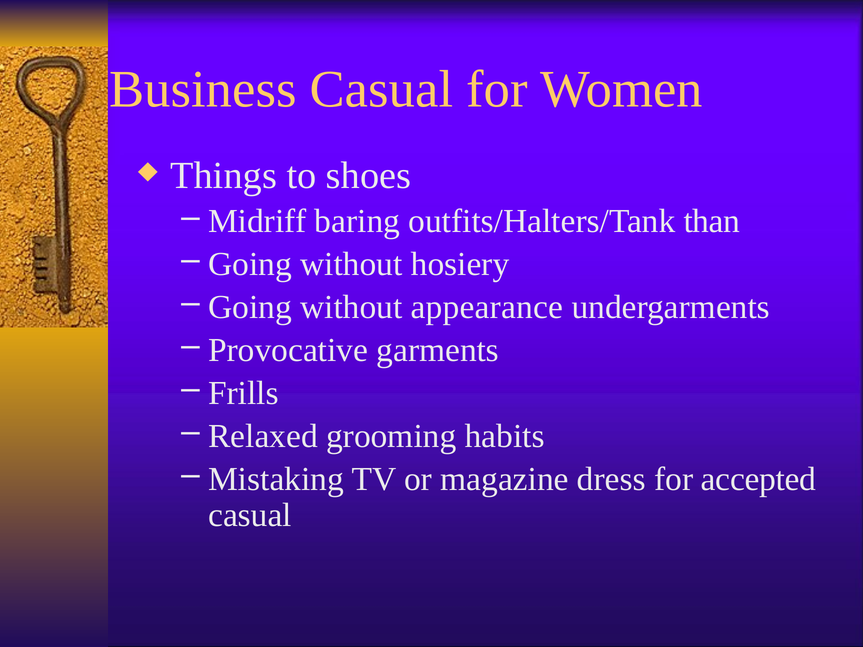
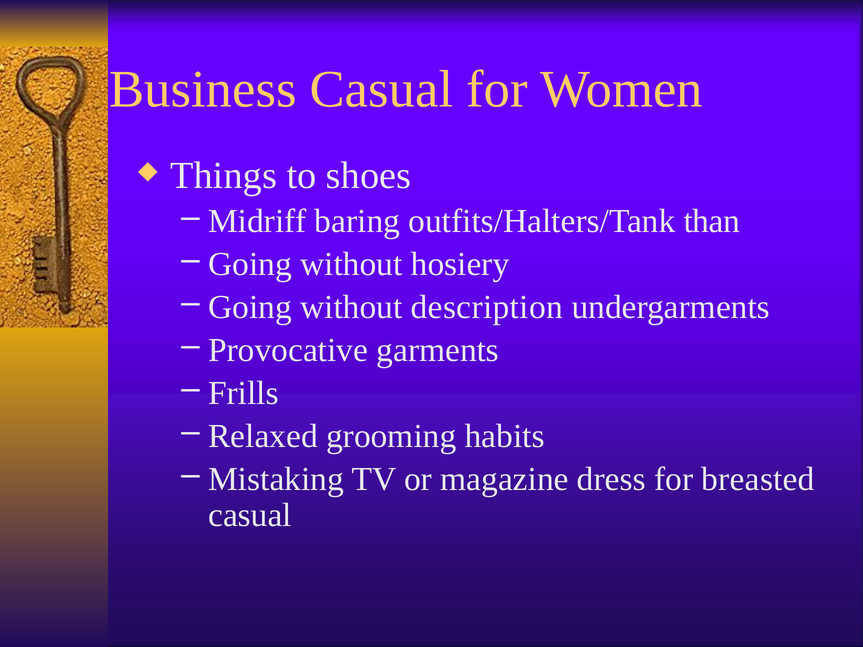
appearance: appearance -> description (487, 307)
accepted: accepted -> breasted (758, 479)
